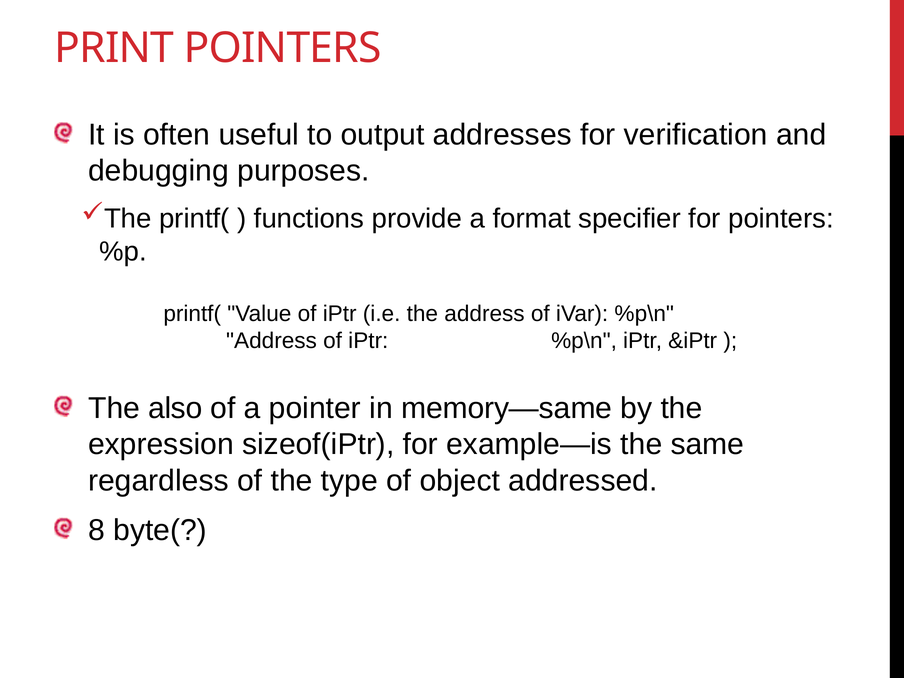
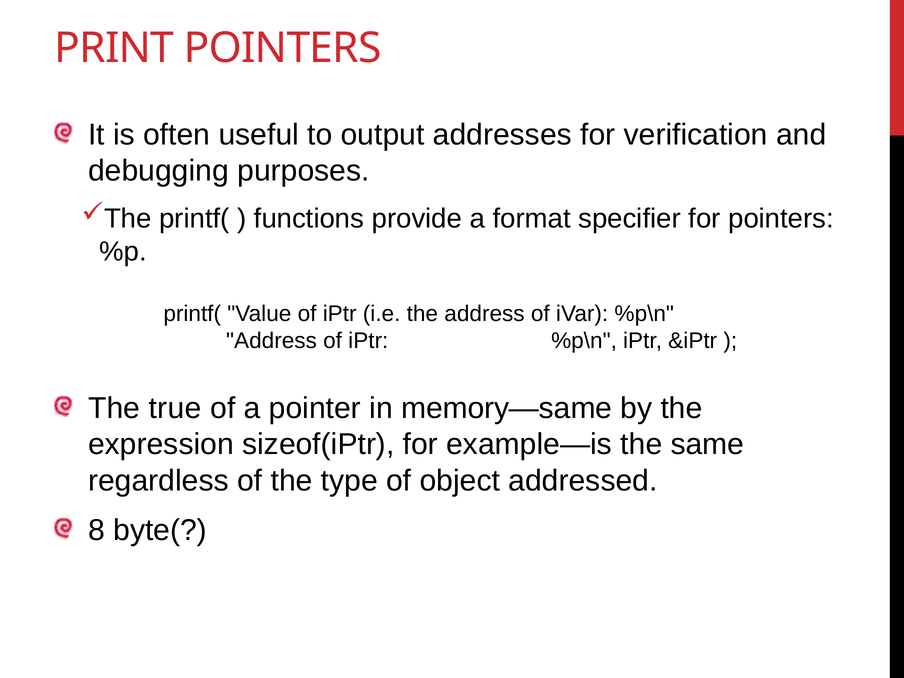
also: also -> true (175, 408)
